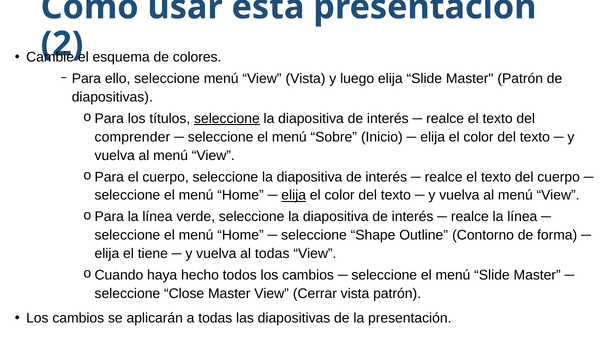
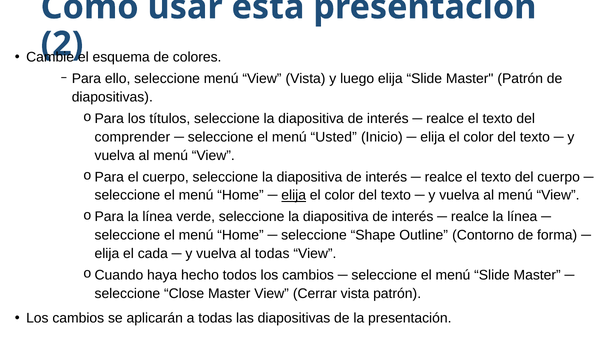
seleccione underline: present -> none (227, 119)
Sobre: Sobre -> Usted (334, 137)
tiene: tiene -> cada (153, 254)
